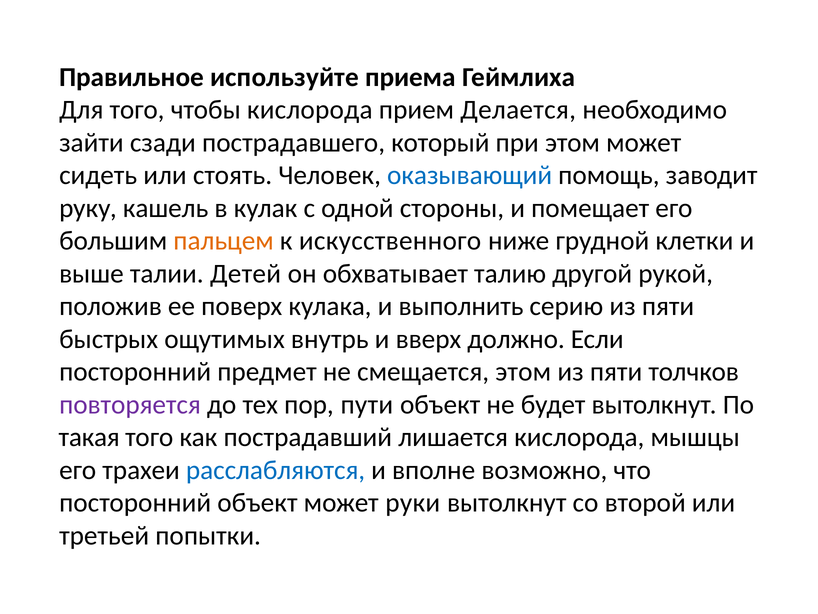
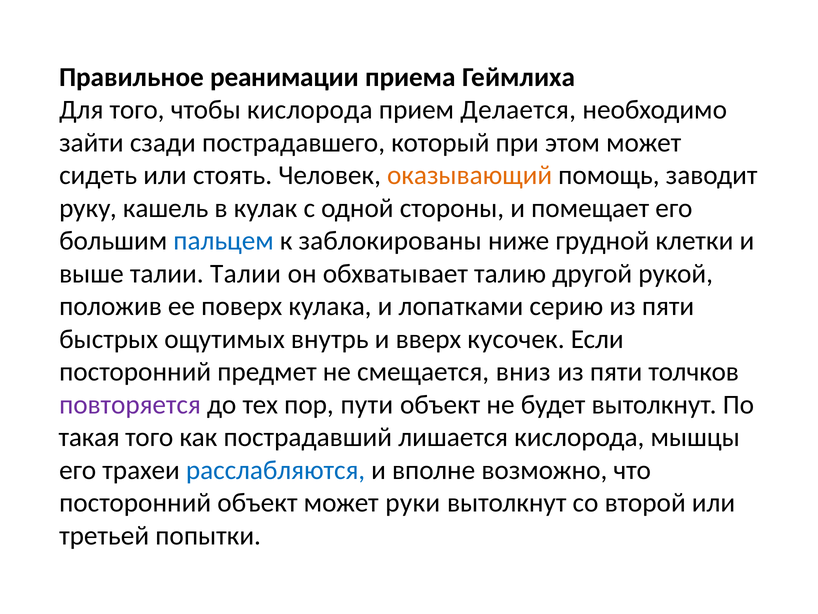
используйте: используйте -> реанимации (285, 77)
оказывающий colour: blue -> orange (470, 175)
пальцем colour: orange -> blue (224, 241)
искусственного: искусственного -> заблокированы (390, 241)
талии Детей: Детей -> Талии (246, 273)
выполнить: выполнить -> лопатками (461, 306)
должно: должно -> кусочек (516, 339)
смещается этом: этом -> вниз (523, 372)
